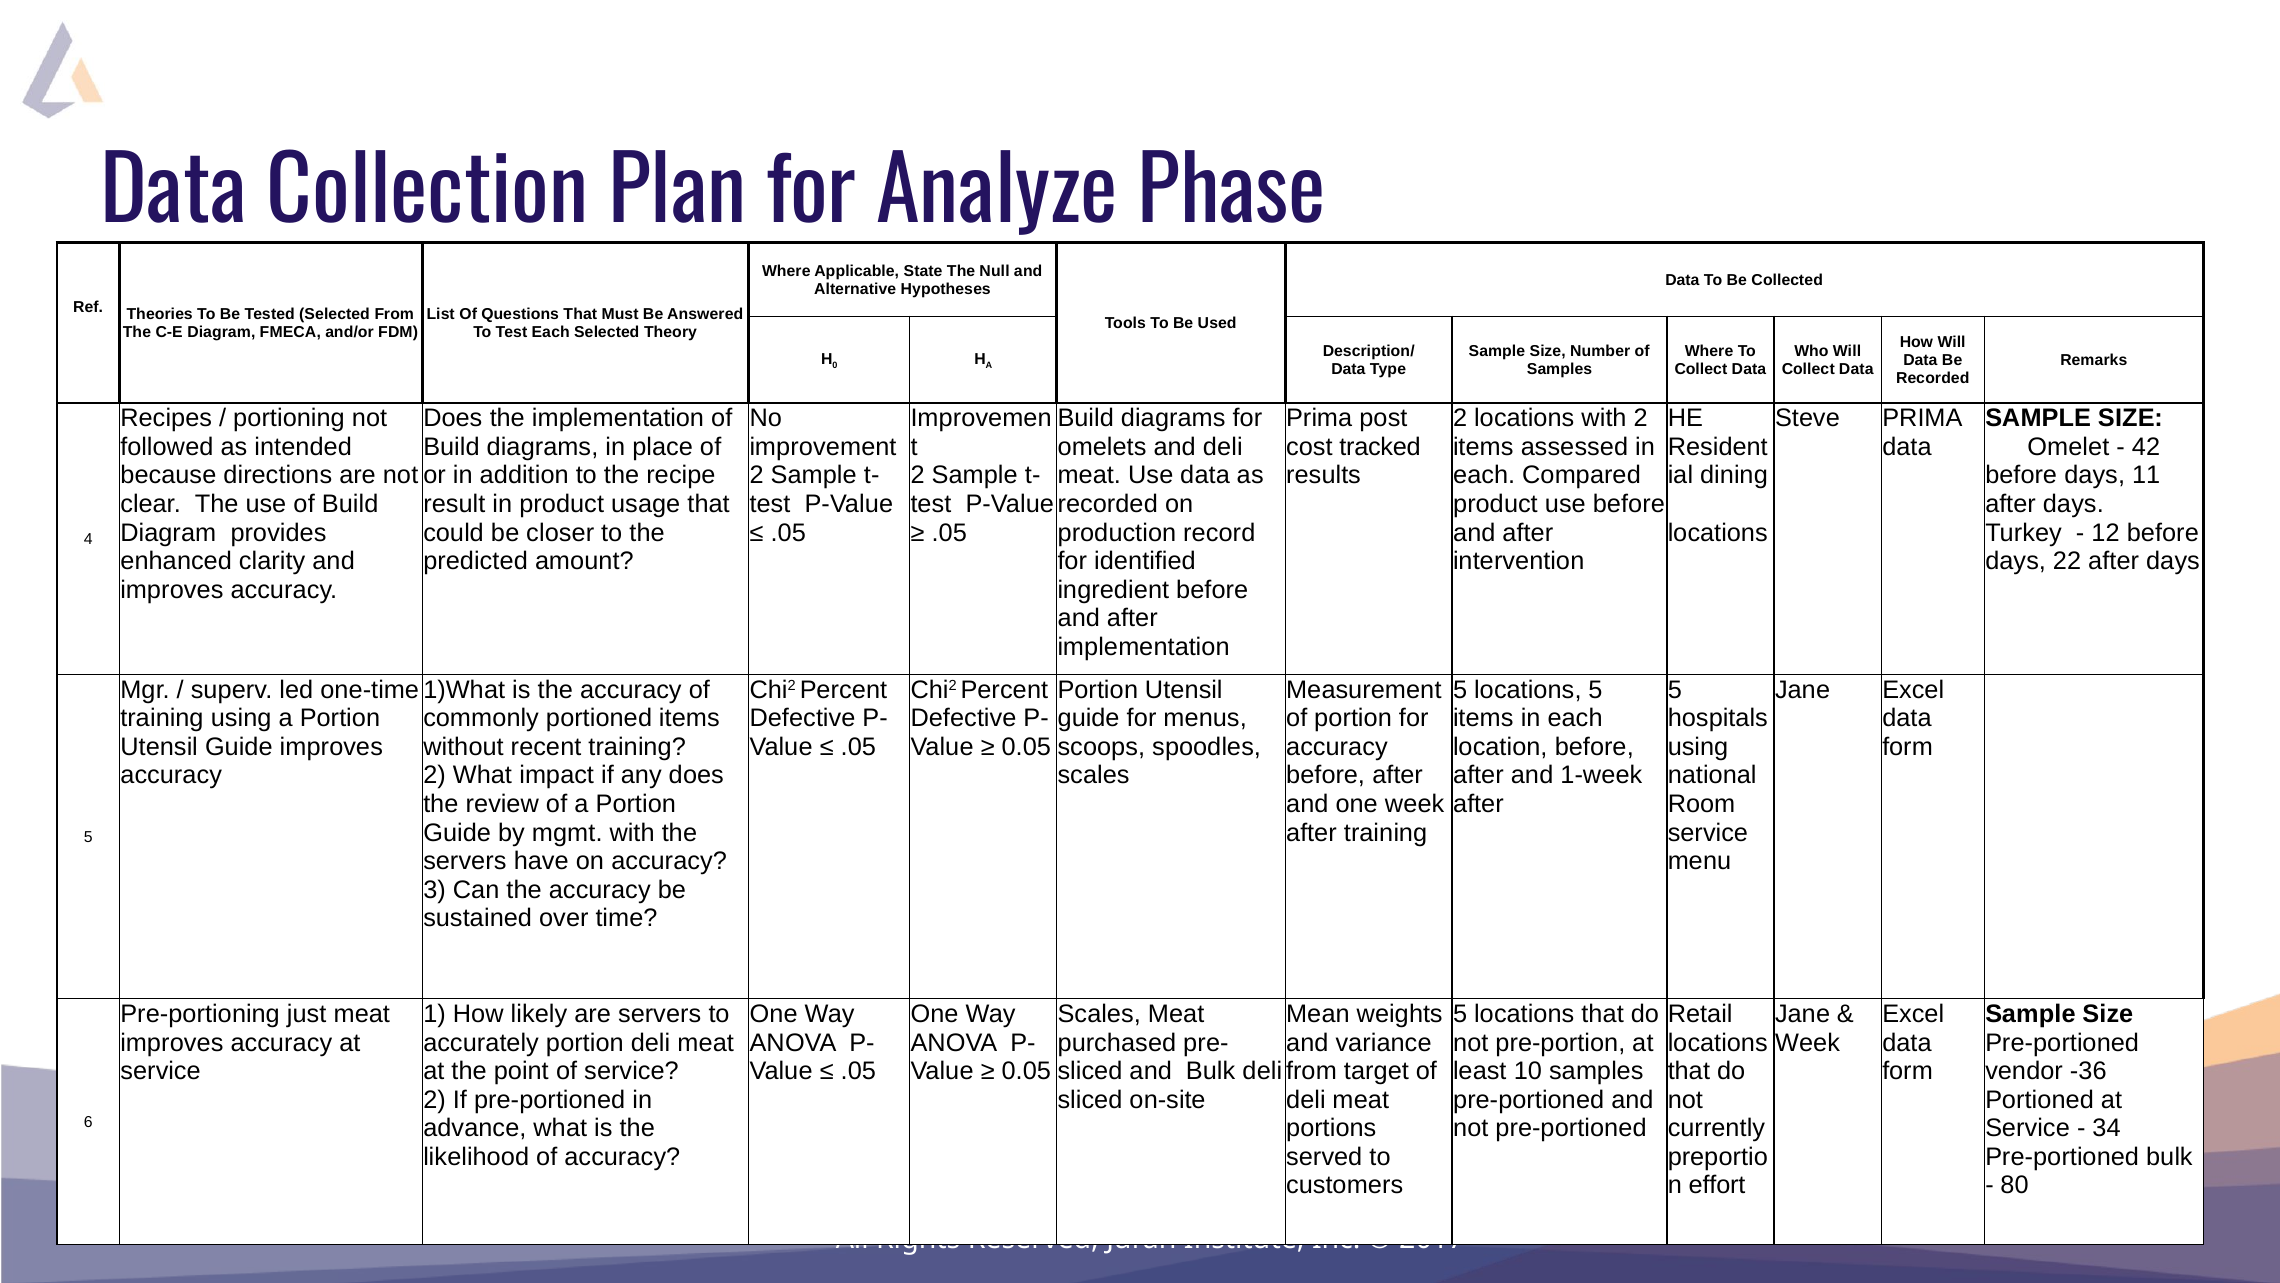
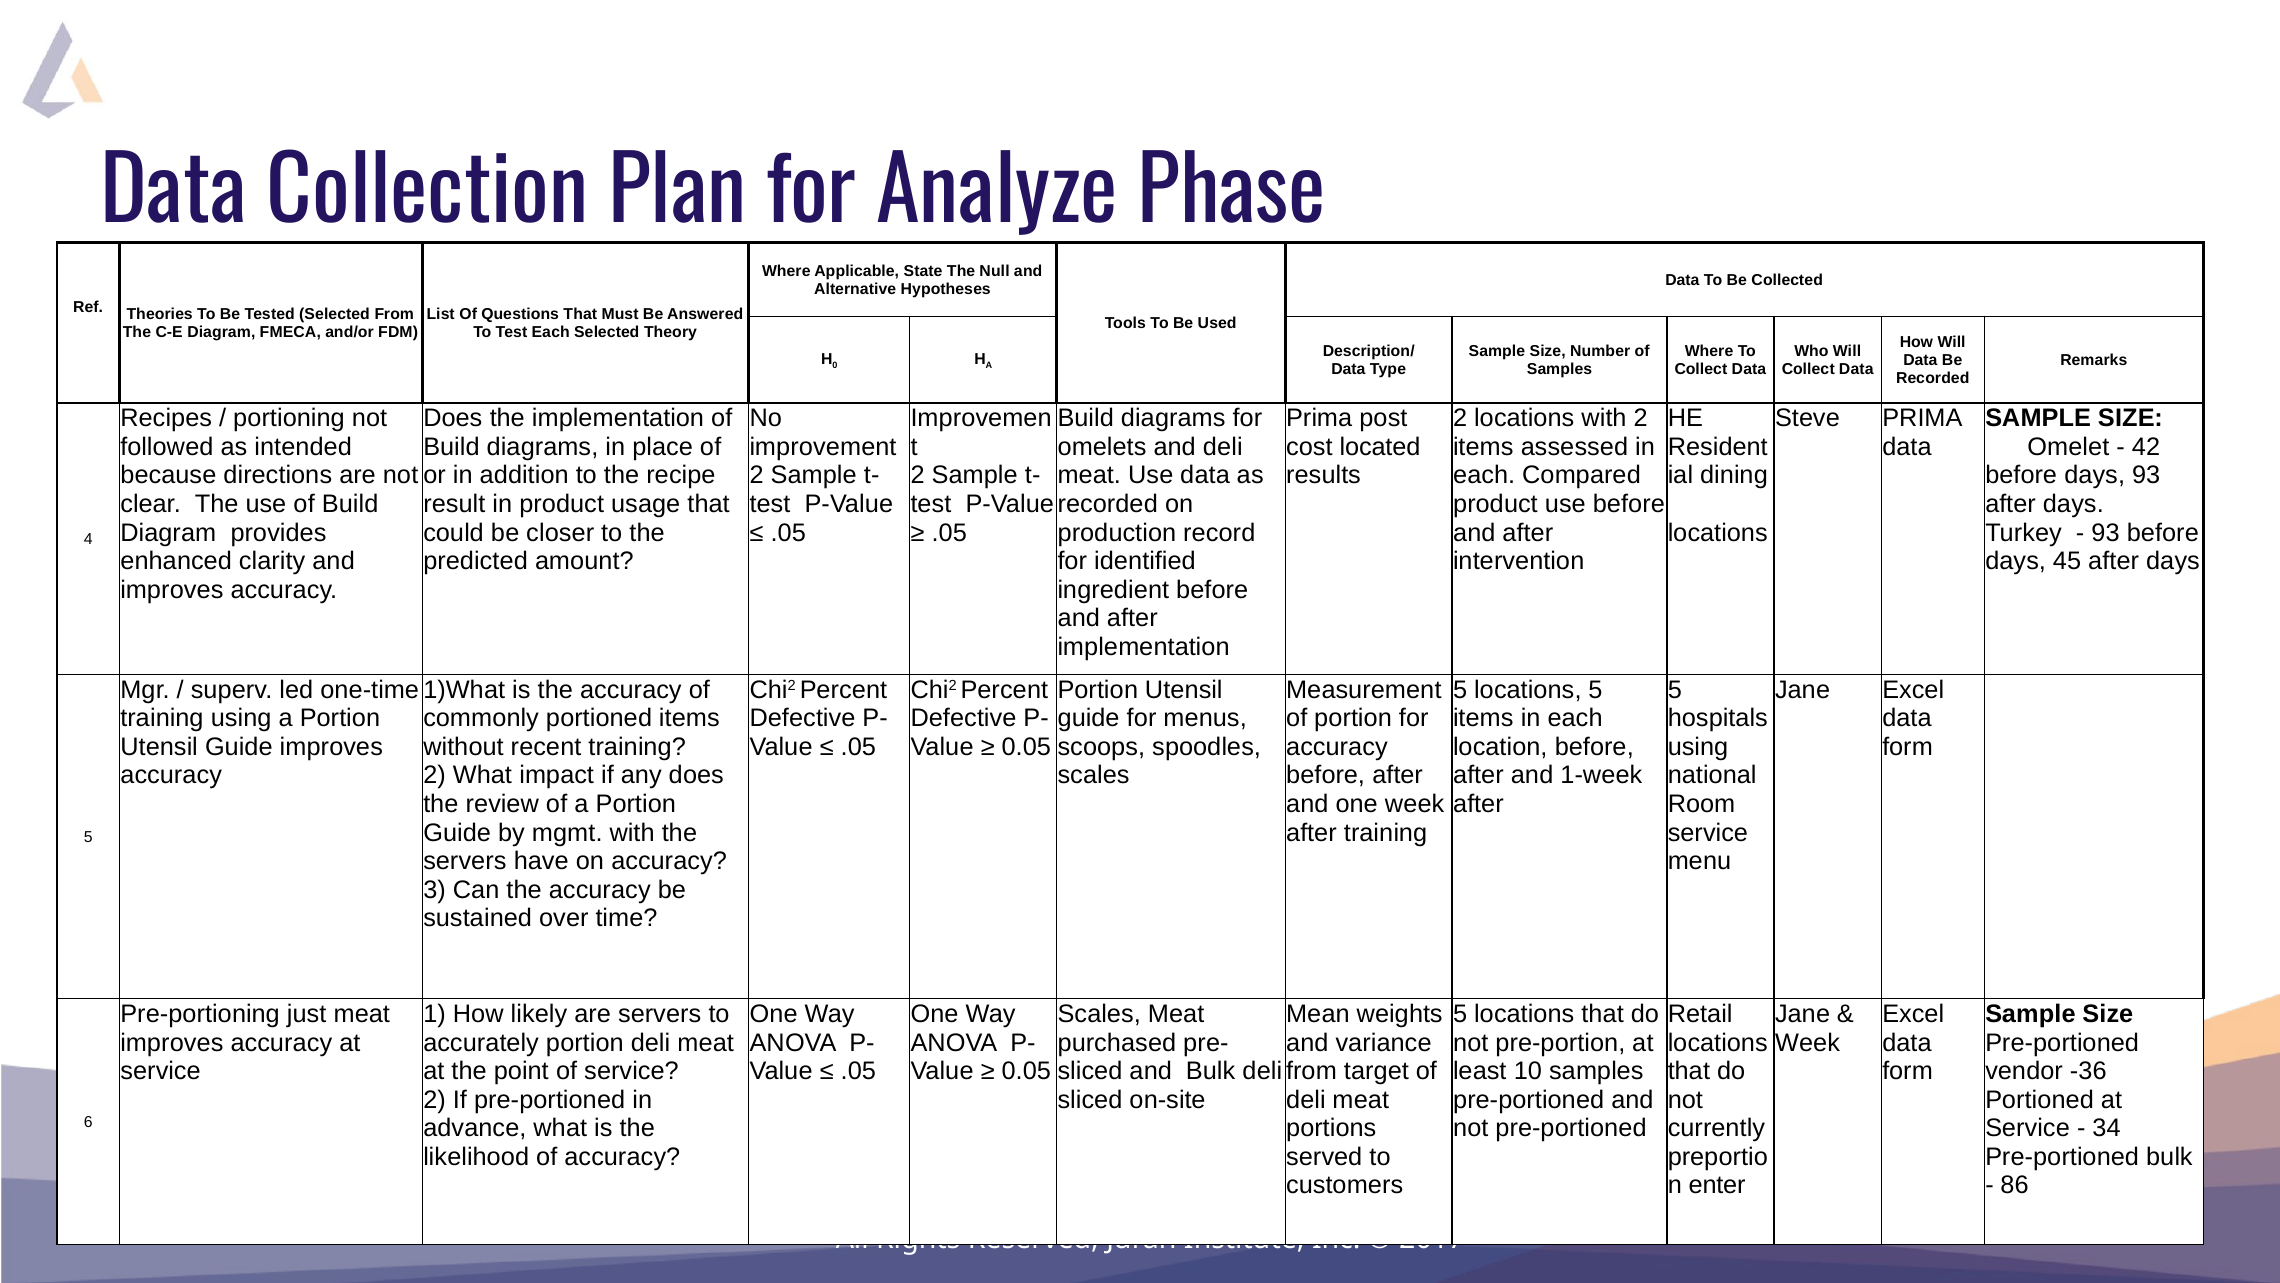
tracked: tracked -> located (1380, 447)
days 11: 11 -> 93 (2146, 475)
12: 12 -> 93 (2106, 533)
22: 22 -> 45 (2067, 561)
effort: effort -> enter (1717, 1185)
80: 80 -> 86 (2015, 1185)
